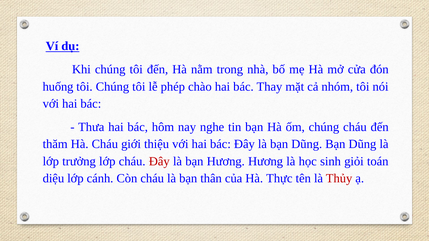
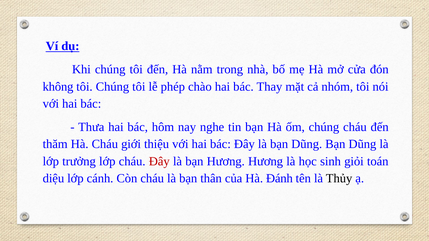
huống: huống -> không (58, 87)
Thực: Thực -> Đánh (279, 179)
Thủy colour: red -> black (339, 179)
